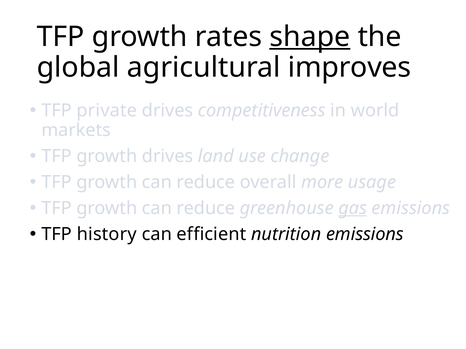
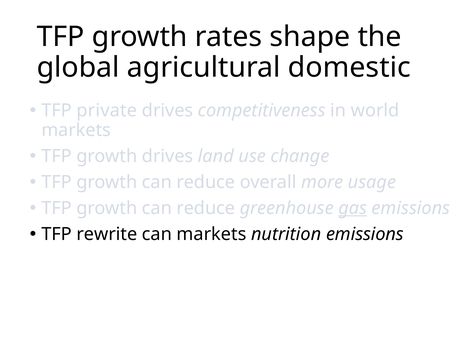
shape underline: present -> none (310, 37)
improves: improves -> domestic (349, 68)
history: history -> rewrite (107, 234)
can efficient: efficient -> markets (212, 234)
